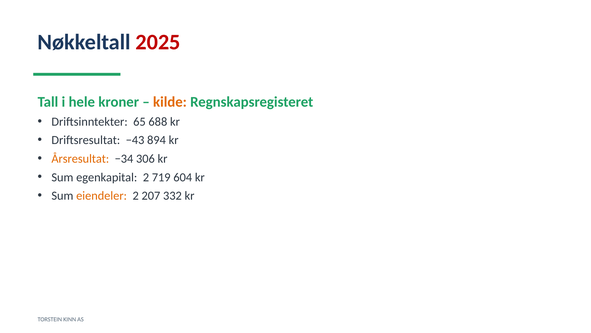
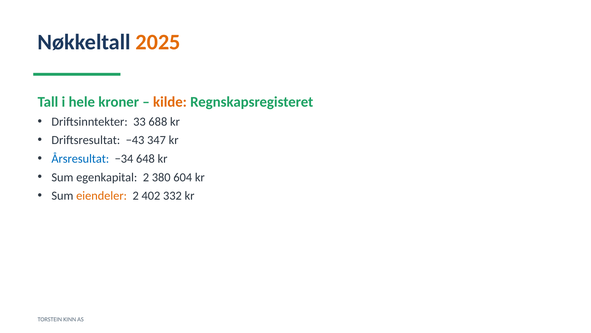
2025 colour: red -> orange (158, 42)
65: 65 -> 33 (139, 122)
894: 894 -> 347 (157, 140)
Årsresultat colour: orange -> blue (80, 158)
306: 306 -> 648 (145, 158)
719: 719 -> 380 (161, 177)
207: 207 -> 402 (151, 195)
